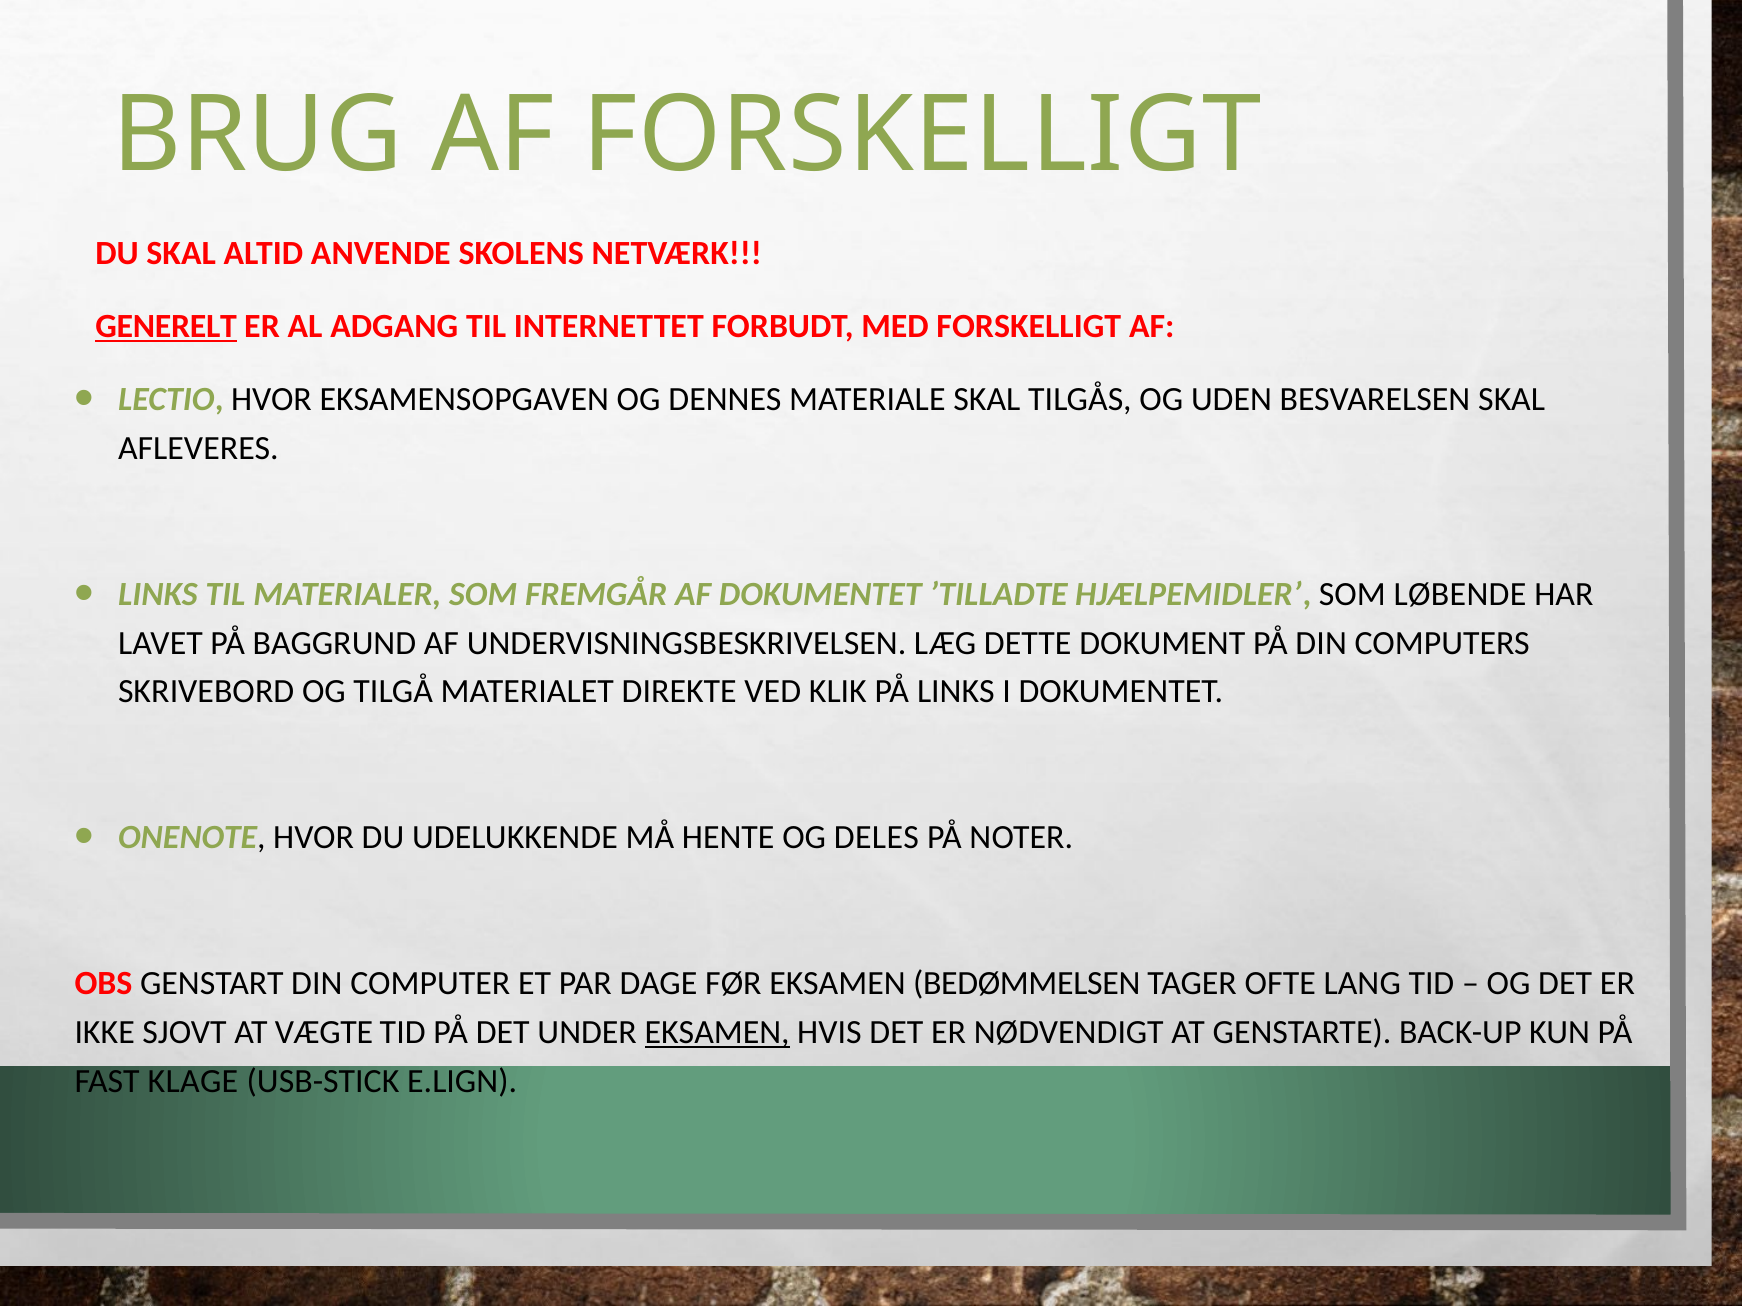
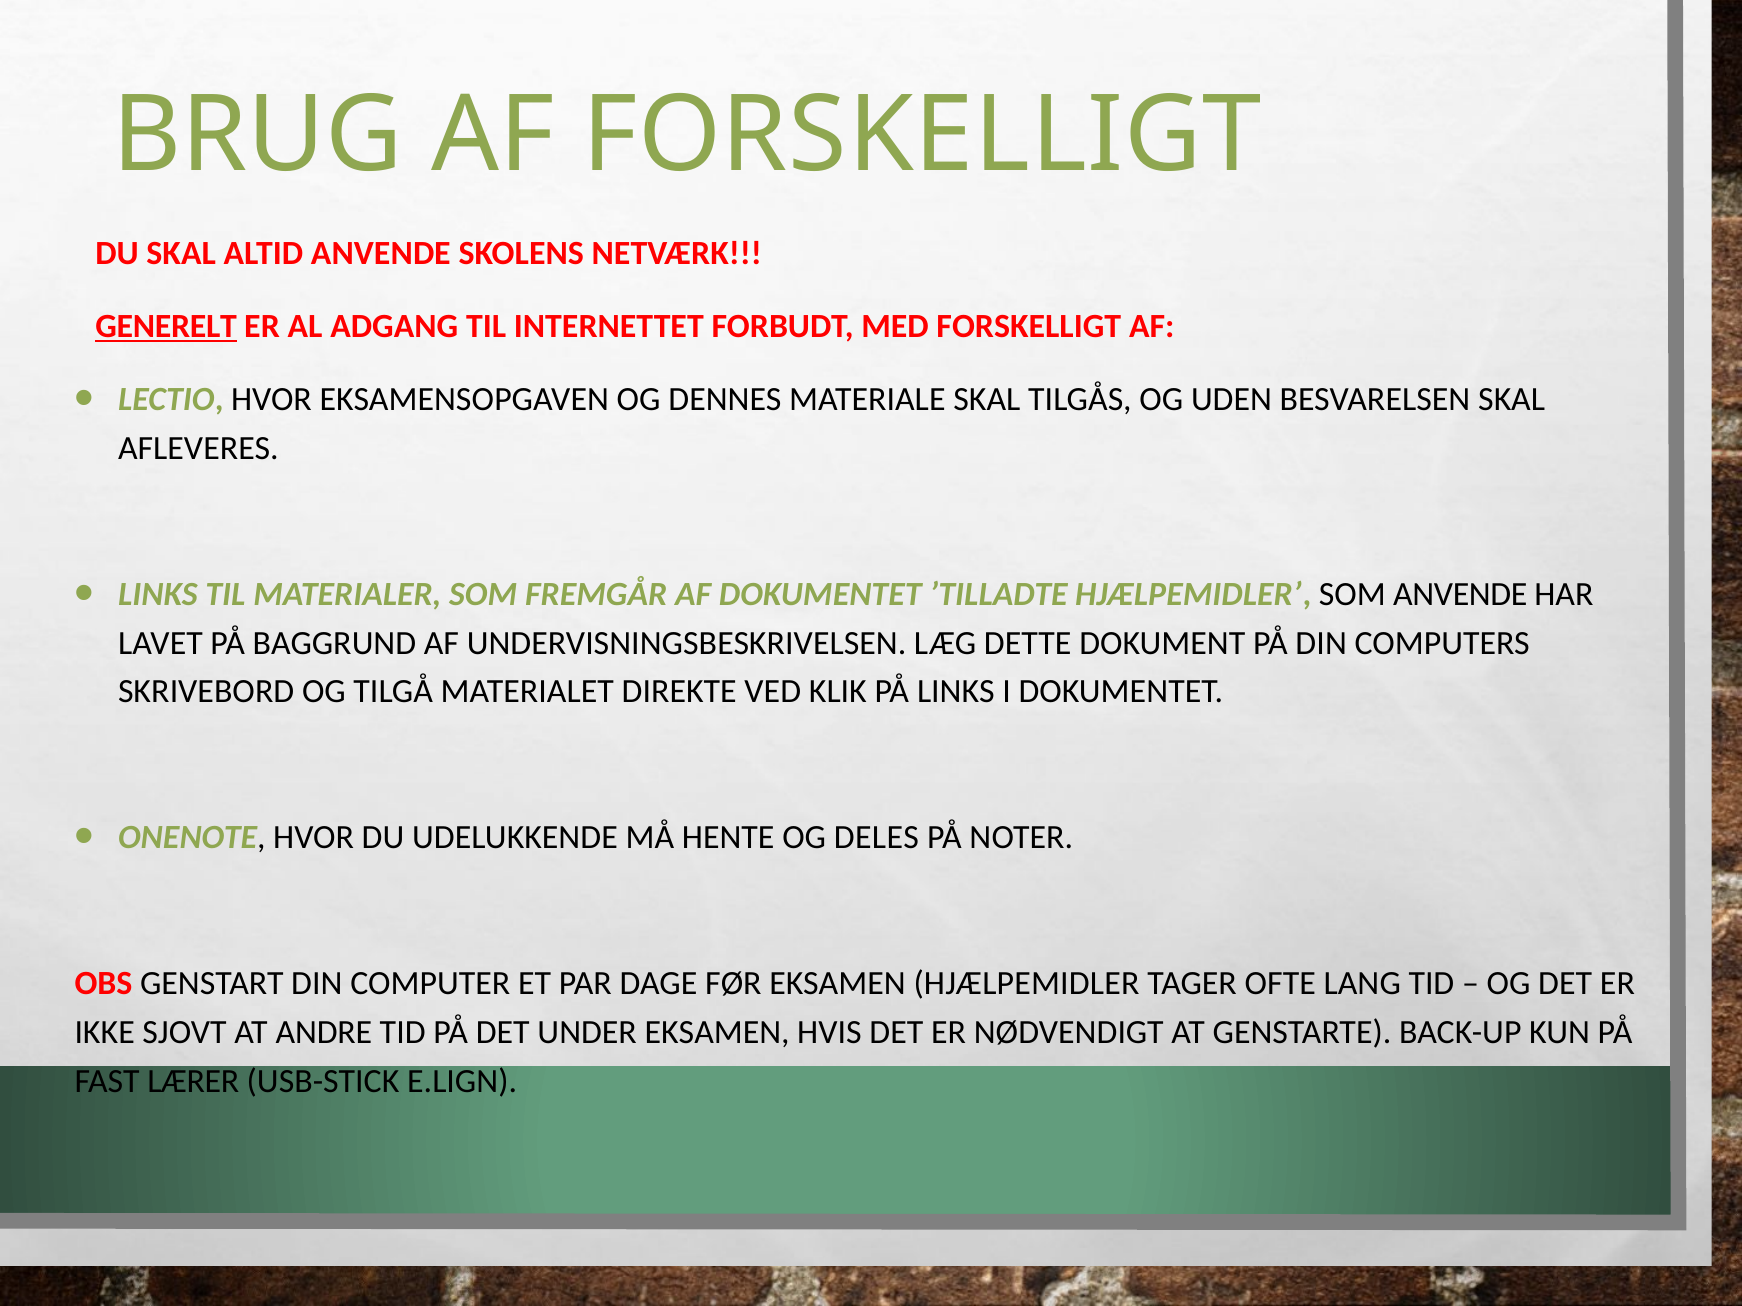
SOM LØBENDE: LØBENDE -> ANVENDE (1460, 594)
EKSAMEN BEDØMMELSEN: BEDØMMELSEN -> HJÆLPEMIDLER (1026, 984)
VÆGTE: VÆGTE -> ANDRE (324, 1033)
EKSAMEN underline: present -> none (717, 1033)
KLAGE: KLAGE -> LÆRER (193, 1081)
